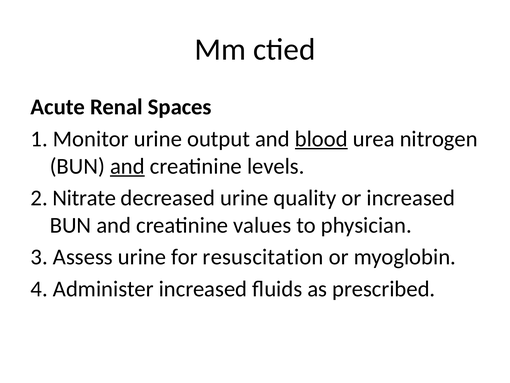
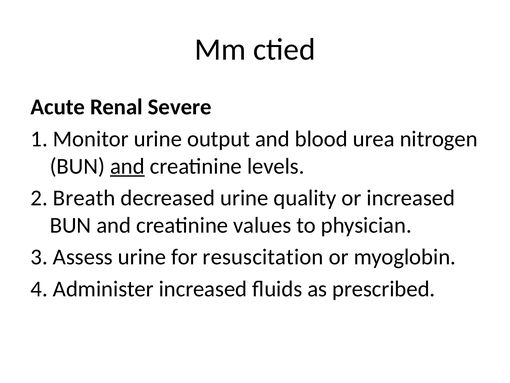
Spaces: Spaces -> Severe (180, 107)
blood underline: present -> none (321, 139)
Nitrate: Nitrate -> Breath (84, 198)
